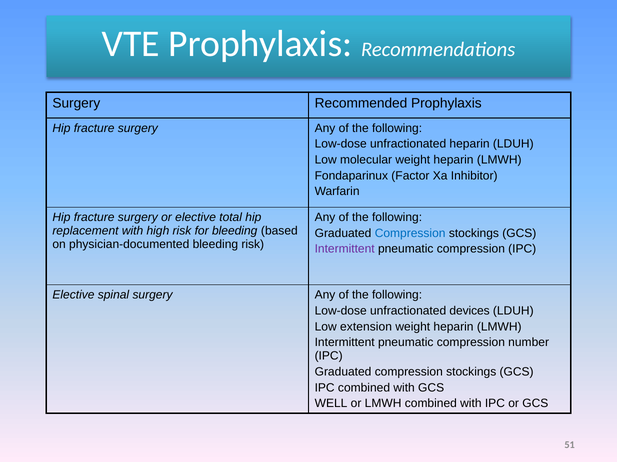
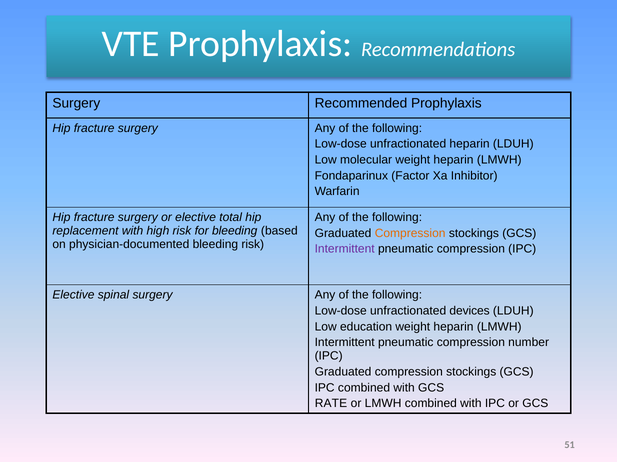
Compression colour: blue -> orange (410, 233)
extension: extension -> education (366, 327)
WELL: WELL -> RATE (331, 404)
